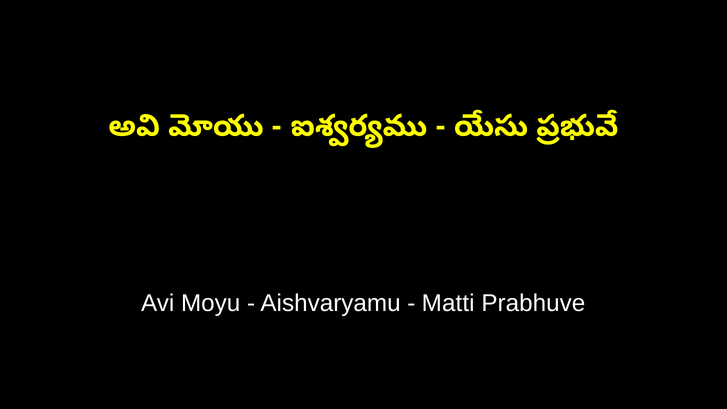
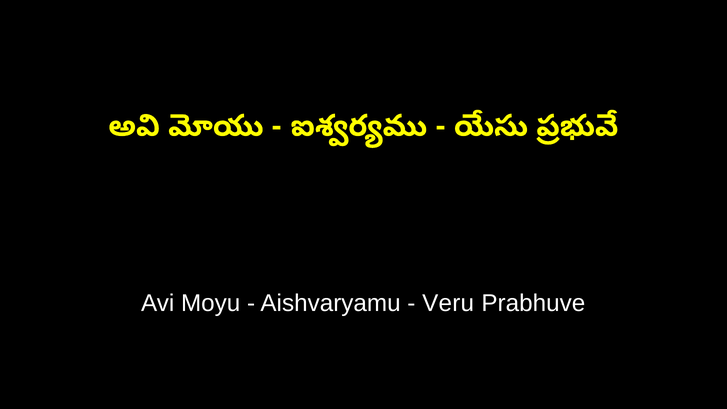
Matti: Matti -> Veru (448, 303)
